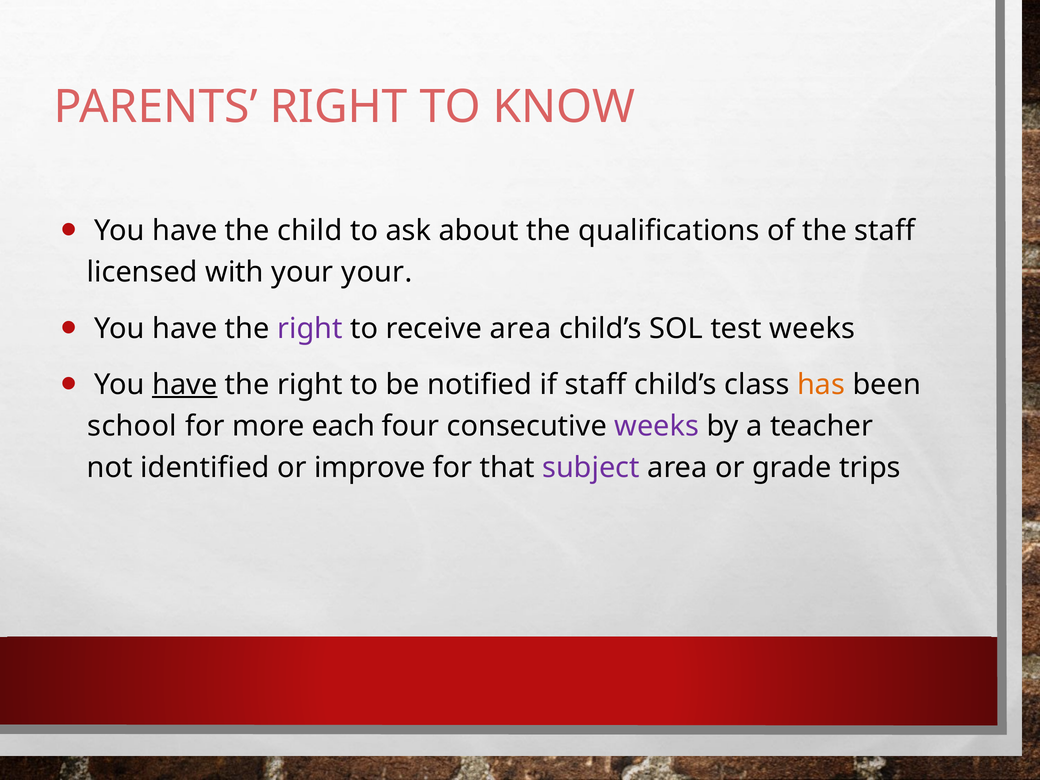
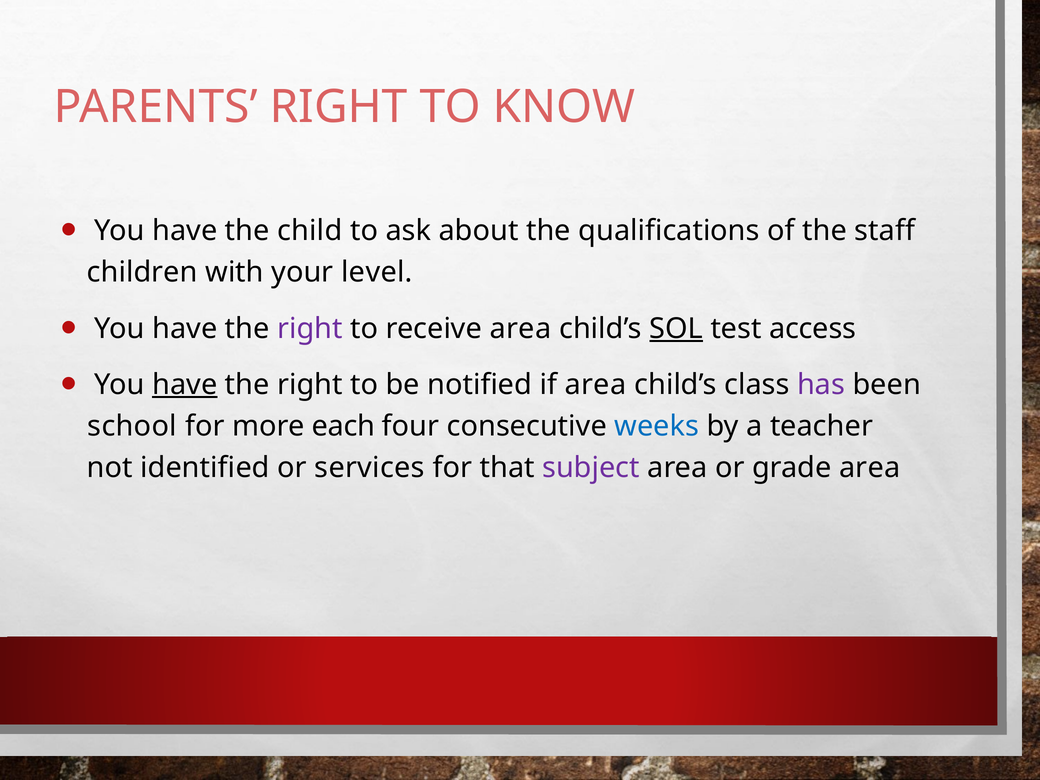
licensed: licensed -> children (142, 272)
your your: your -> level (377, 272)
SOL underline: none -> present (676, 328)
test weeks: weeks -> access (813, 328)
if staff: staff -> area (595, 385)
has colour: orange -> purple (821, 385)
weeks colour: purple -> blue (657, 426)
improve: improve -> services (370, 468)
grade trips: trips -> area (870, 468)
